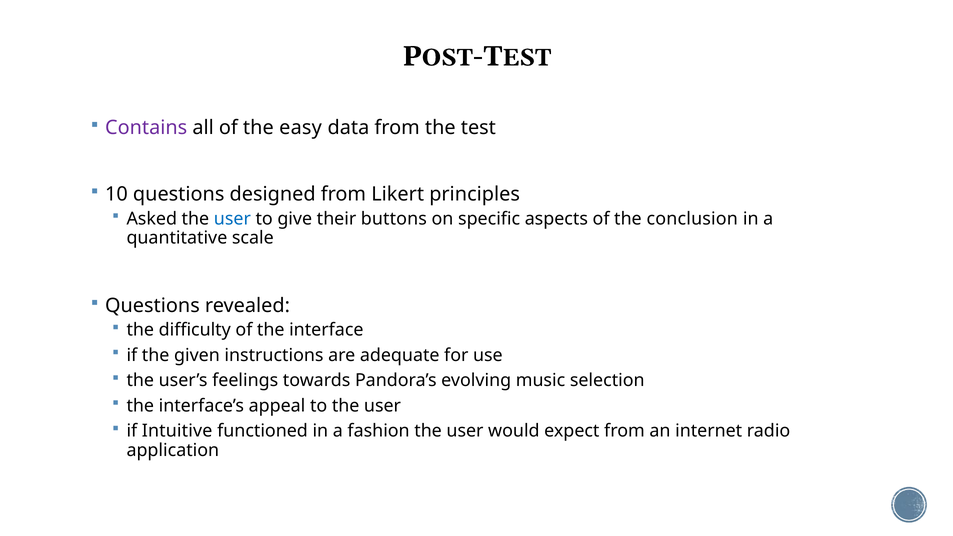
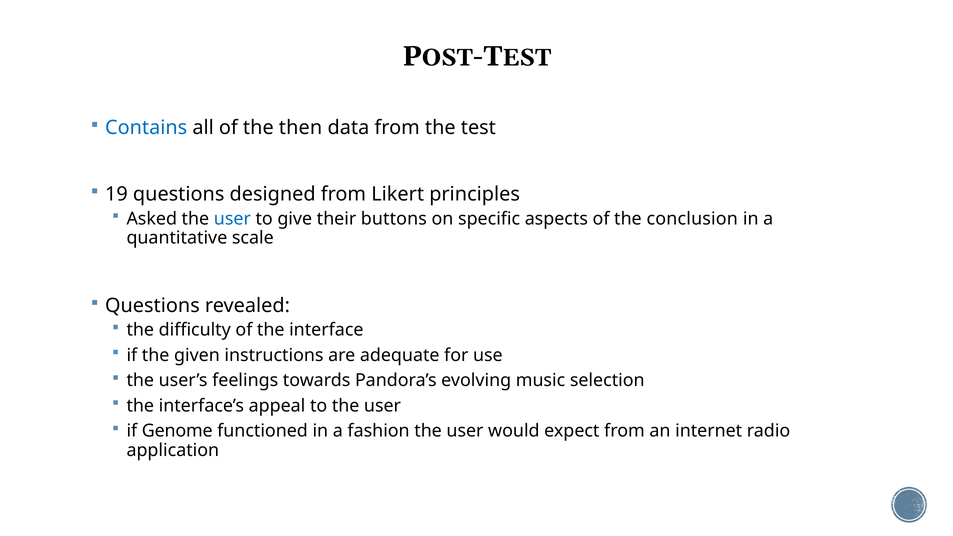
Contains colour: purple -> blue (146, 128)
easy: easy -> then (301, 128)
10: 10 -> 19 (116, 194)
Intuitive: Intuitive -> Genome (177, 431)
